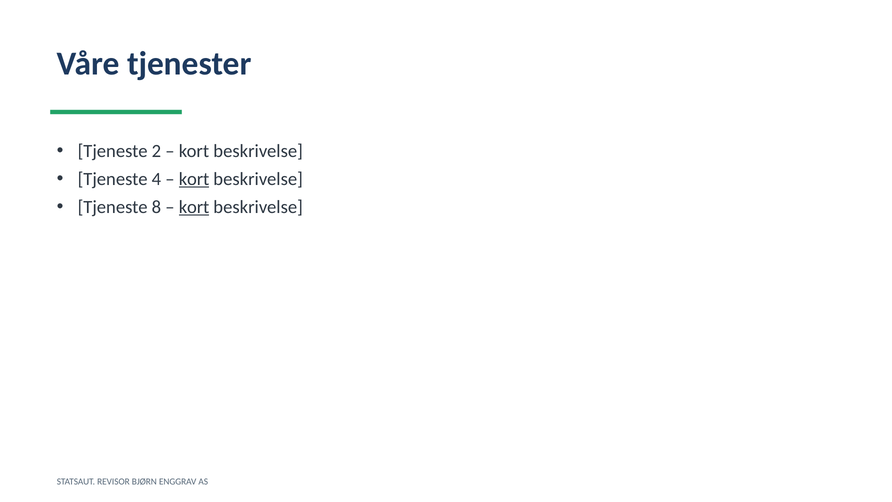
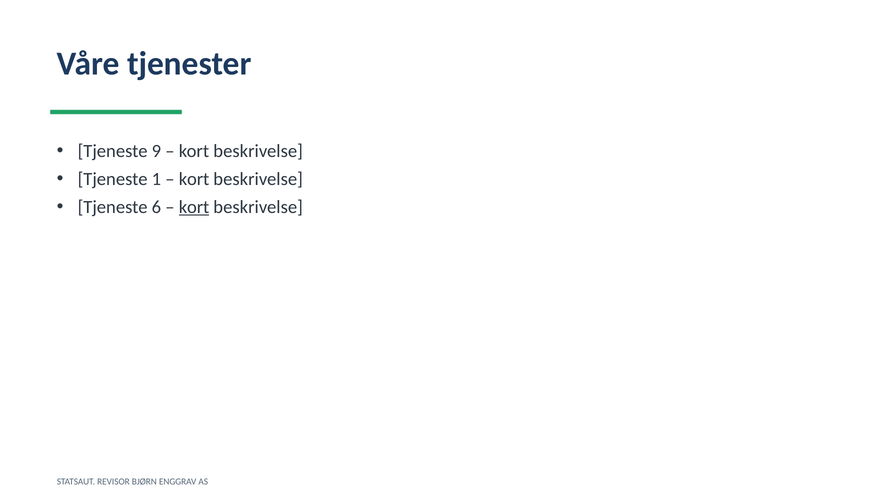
2: 2 -> 9 (156, 151)
4: 4 -> 1 (156, 179)
kort underline: present -> none (194, 179)
8: 8 -> 6 (156, 207)
